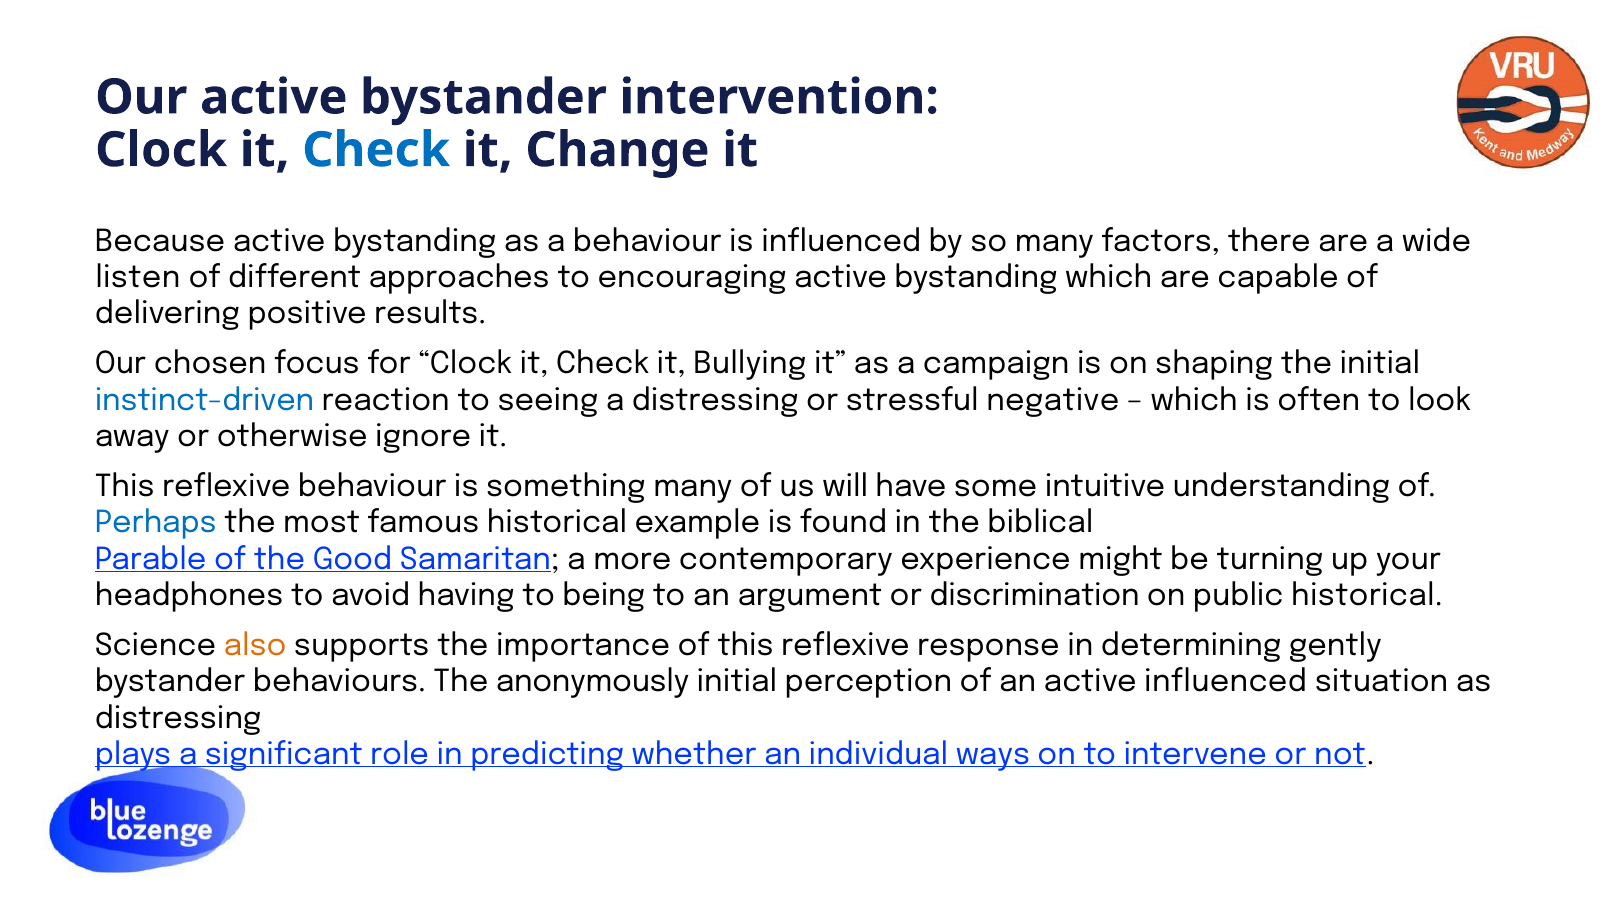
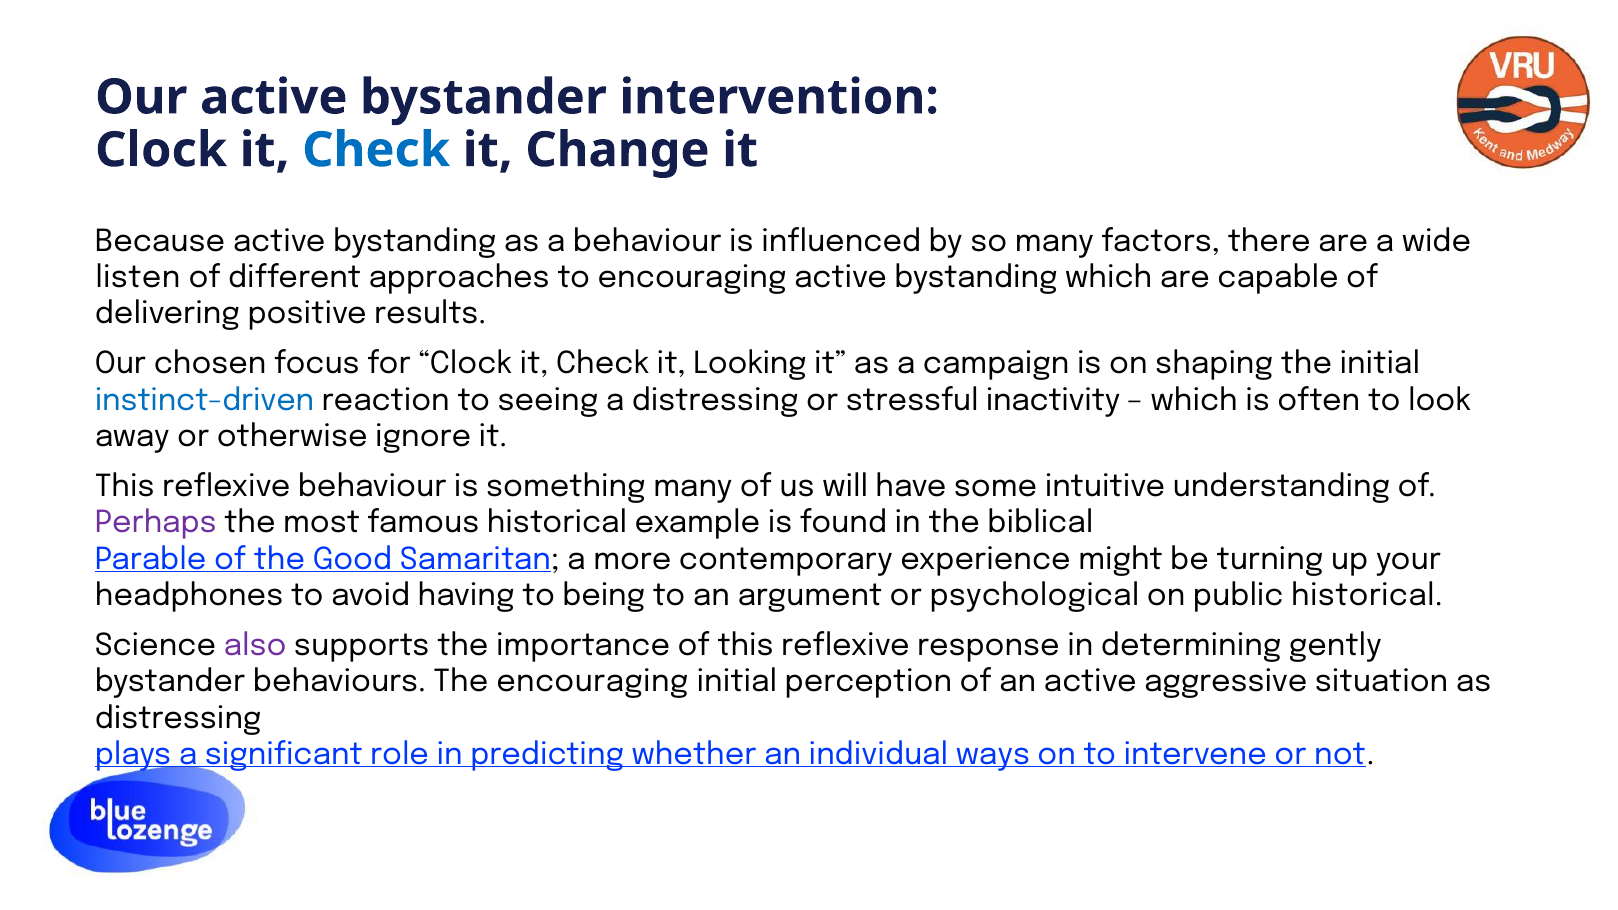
Bullying: Bullying -> Looking (750, 364)
negative: negative -> inactivity (1053, 400)
Perhaps colour: blue -> purple (156, 523)
discrimination: discrimination -> psychological (1034, 596)
also colour: orange -> purple (255, 646)
The anonymously: anonymously -> encouraging (592, 682)
active influenced: influenced -> aggressive (1226, 682)
